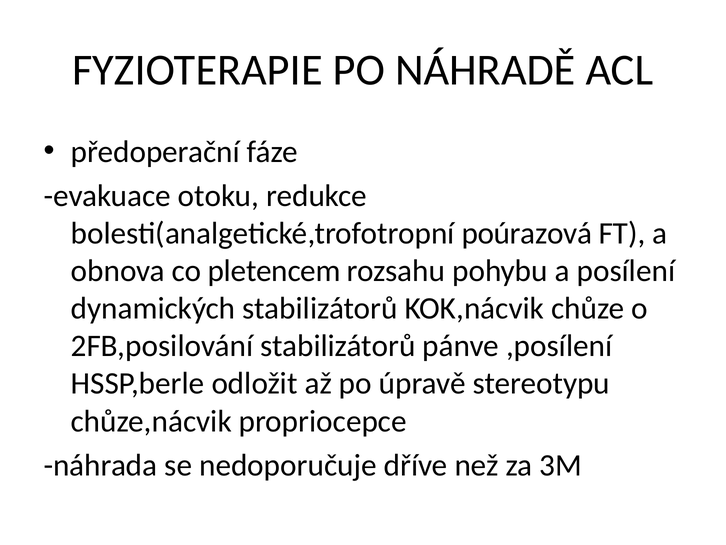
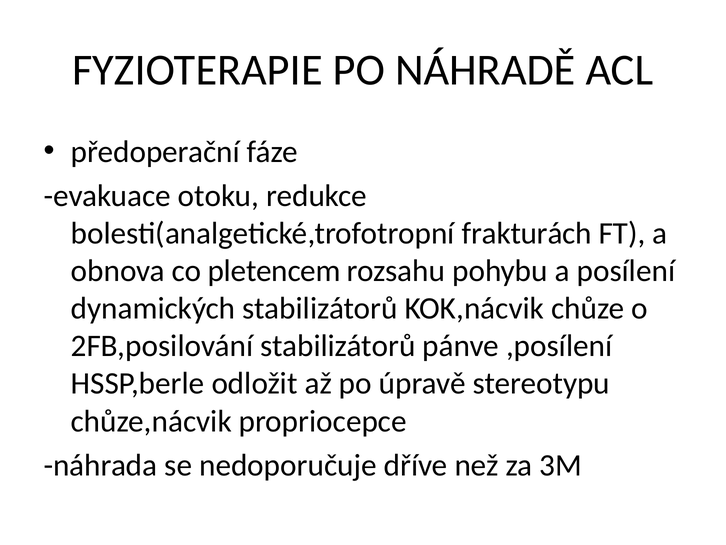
poúrazová: poúrazová -> frakturách (527, 233)
